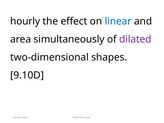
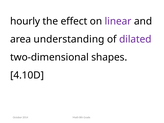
linear colour: blue -> purple (118, 21)
simultaneously: simultaneously -> understanding (69, 39)
9.10D: 9.10D -> 4.10D (27, 75)
